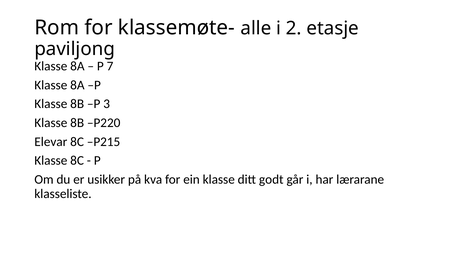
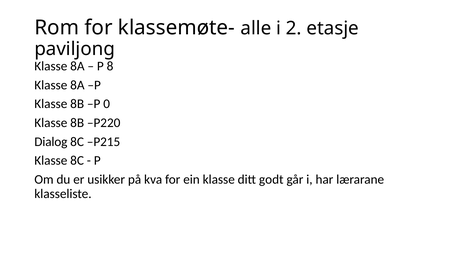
7: 7 -> 8 (110, 66)
3: 3 -> 0 (107, 104)
Elevar: Elevar -> Dialog (51, 142)
